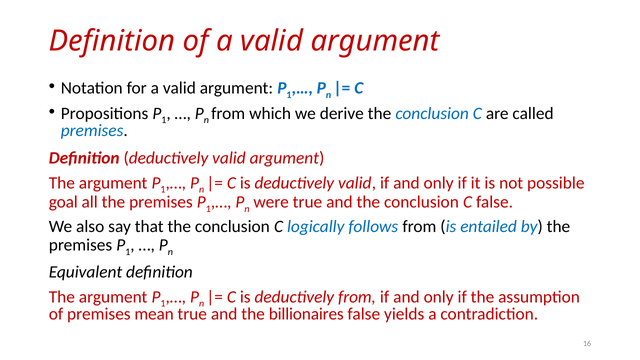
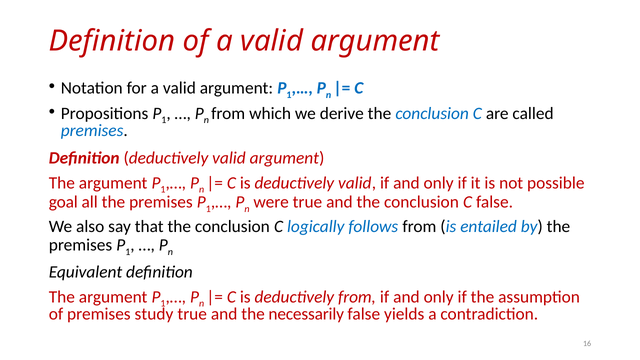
mean: mean -> study (154, 314)
billionaires: billionaires -> necessarily (306, 314)
